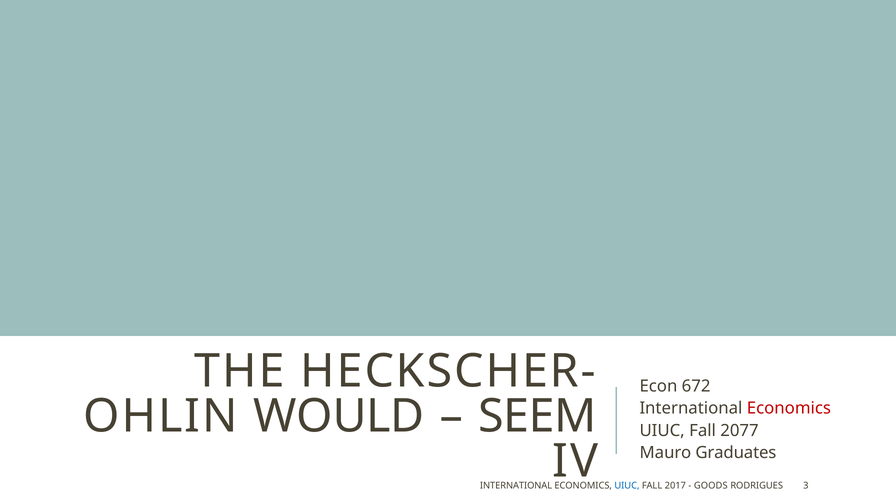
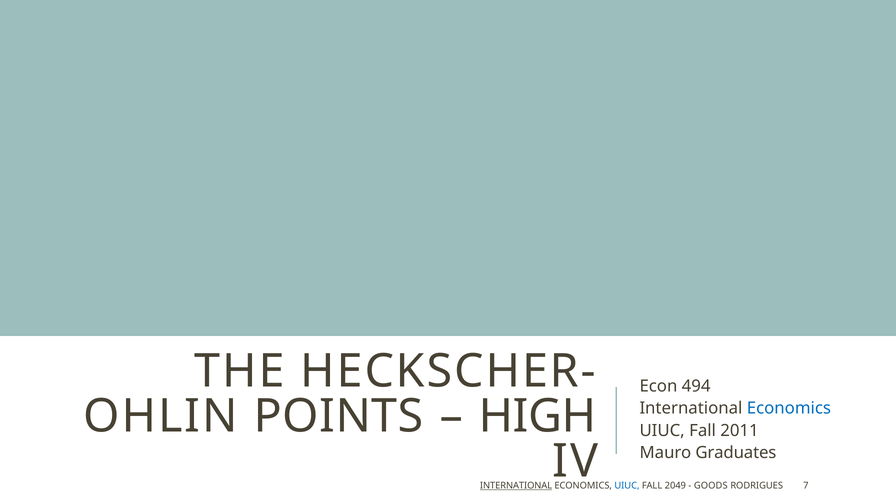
672: 672 -> 494 (696, 386)
WOULD: WOULD -> POINTS (339, 416)
SEEM: SEEM -> HIGH (537, 416)
Economics colour: red -> blue (789, 408)
2077: 2077 -> 2011 (739, 430)
INTERNATIONAL underline: none -> present (516, 486)
2017: 2017 -> 2049 (675, 486)
3: 3 -> 7 (806, 486)
